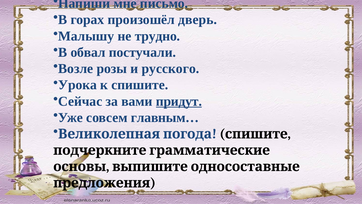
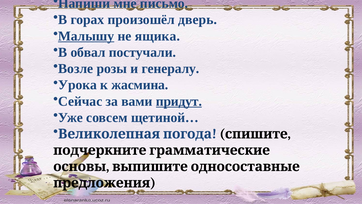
Малышу underline: none -> present (86, 36)
трудно: трудно -> ящика (157, 36)
русского: русского -> генералу (170, 69)
к спишите: спишите -> жасмина (140, 85)
главным…: главным… -> щетиной… (165, 117)
